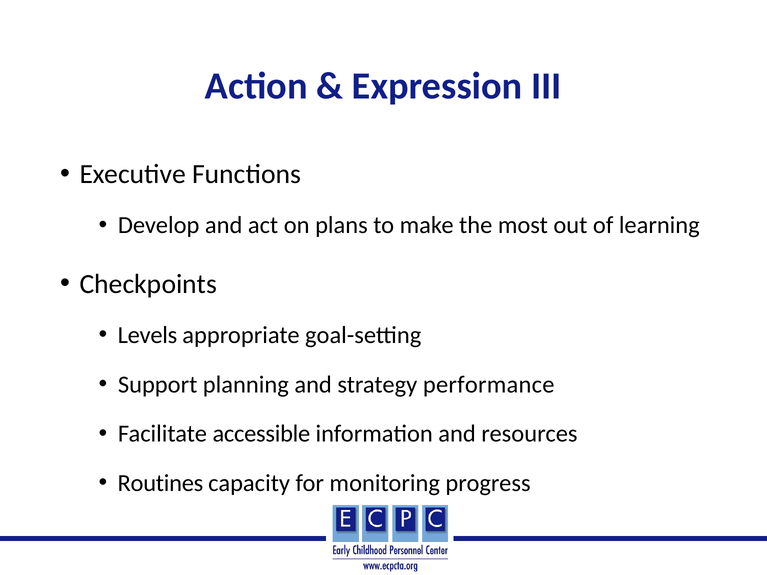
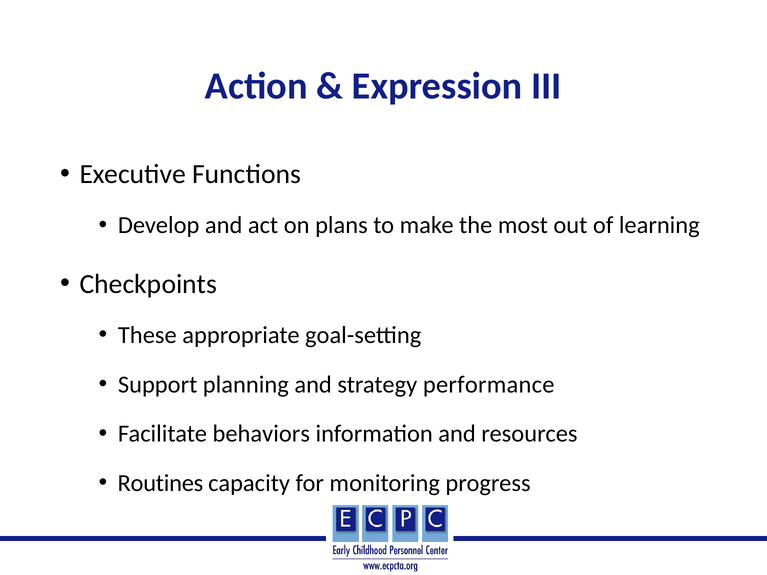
Levels: Levels -> These (147, 335)
accessible: accessible -> behaviors (261, 434)
